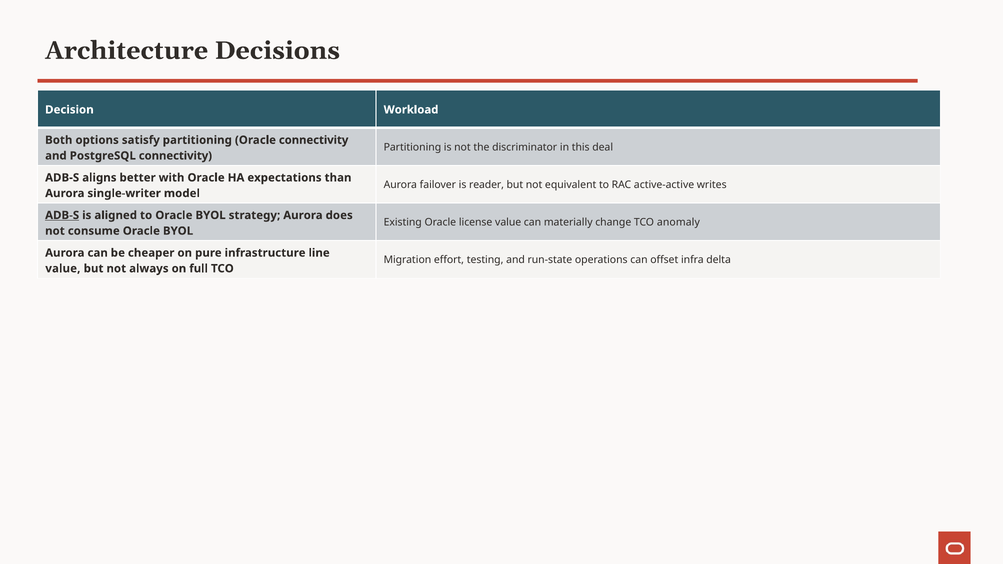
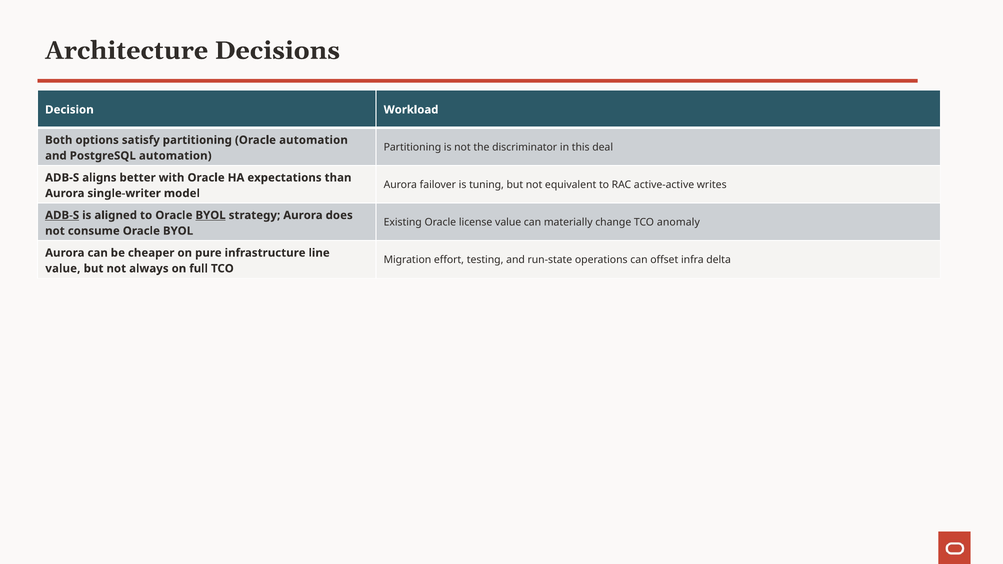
Oracle connectivity: connectivity -> automation (313, 140)
PostgreSQL connectivity: connectivity -> automation (175, 156)
reader: reader -> tuning (486, 185)
BYOL underline: none -> present (211, 215)
